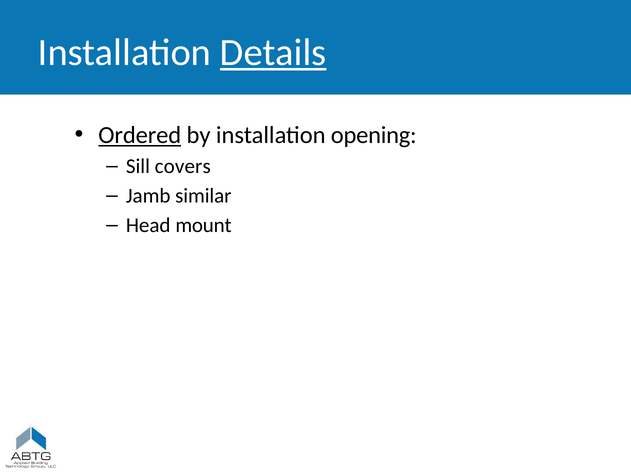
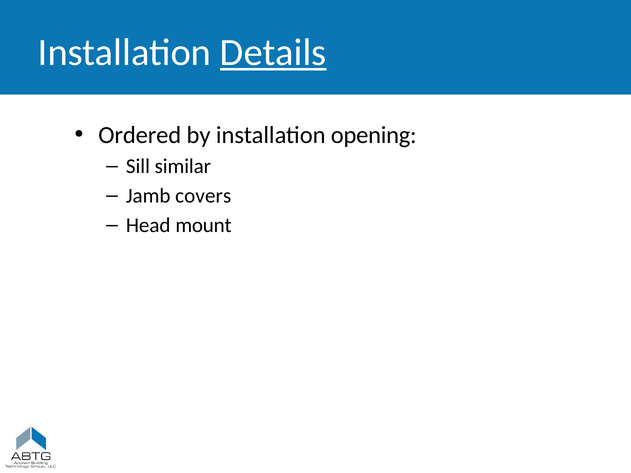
Ordered underline: present -> none (140, 135)
covers: covers -> similar (183, 167)
similar: similar -> covers (203, 196)
